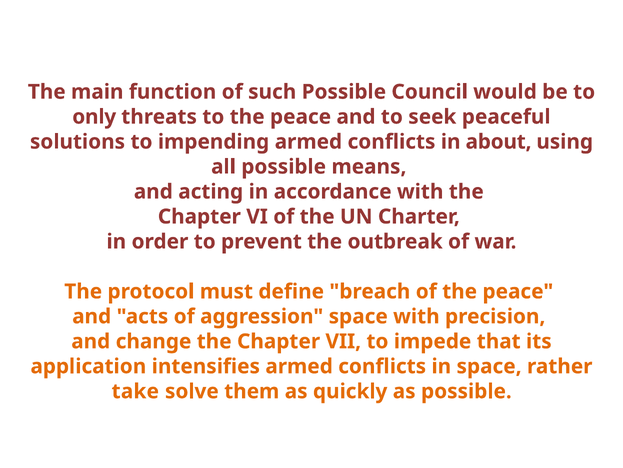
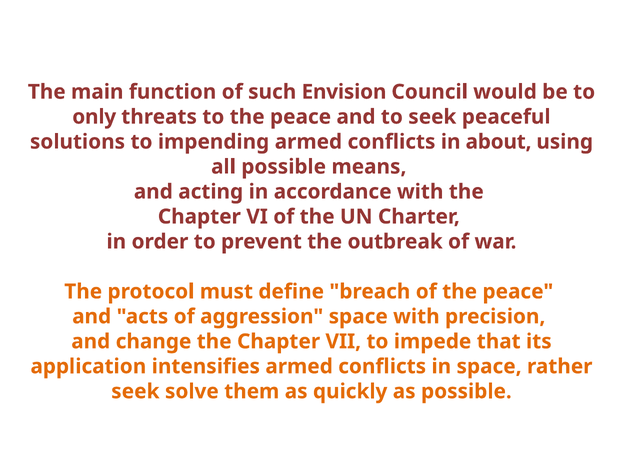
such Possible: Possible -> Envision (344, 92)
take: take -> seek (135, 391)
